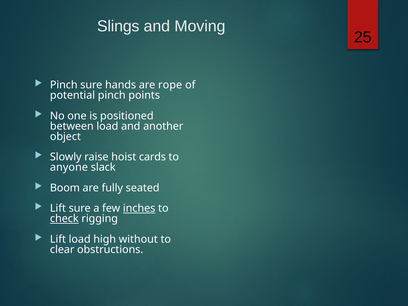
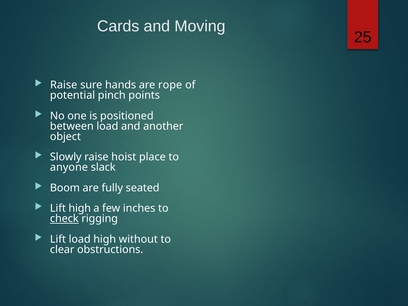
Slings: Slings -> Cards (118, 26)
Pinch: Pinch -> Raise (64, 85)
cards: cards -> place (152, 157)
Lift sure: sure -> high (80, 208)
inches underline: present -> none (139, 208)
